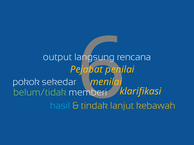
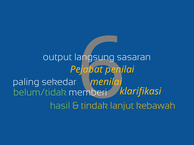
rencana: rencana -> sasaran (134, 57)
pokok: pokok -> paling (26, 82)
hasil colour: light blue -> light green (60, 106)
